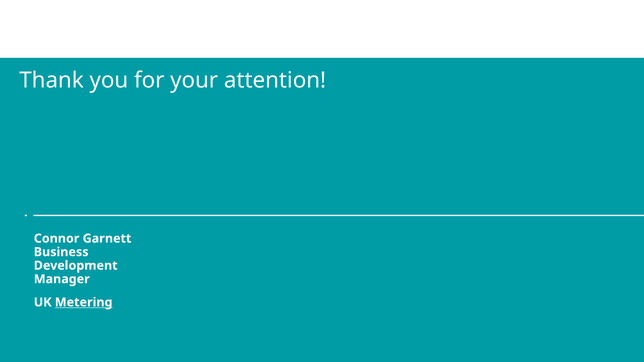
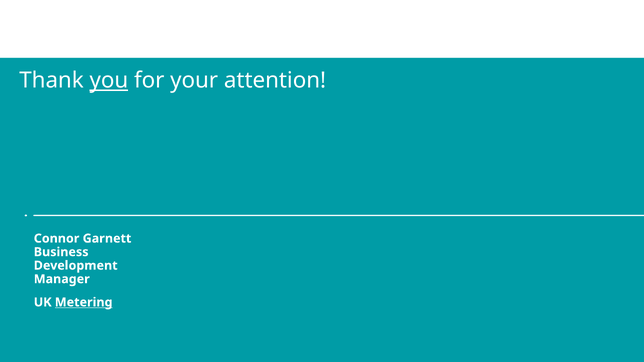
you underline: none -> present (109, 81)
